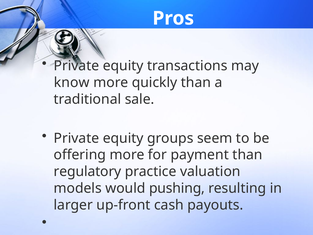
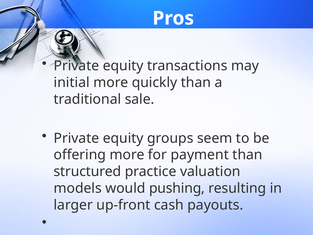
know: know -> initial (72, 82)
regulatory: regulatory -> structured (87, 171)
